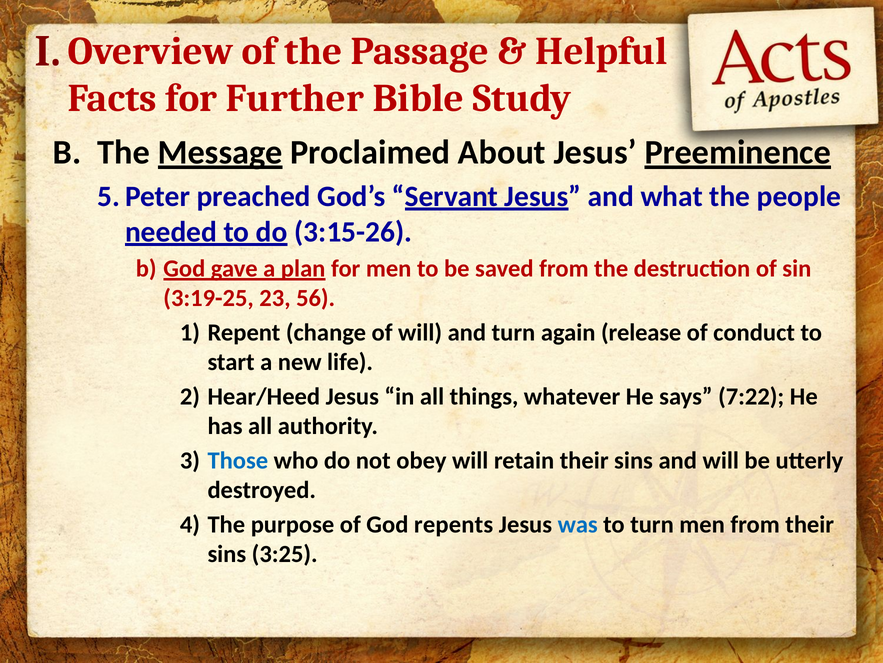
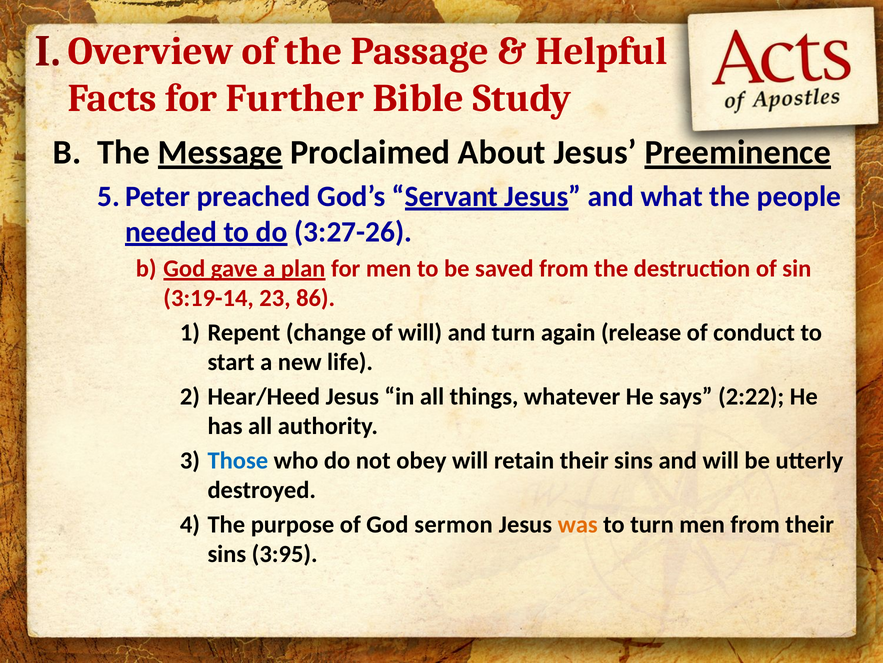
3:15-26: 3:15-26 -> 3:27-26 (353, 232)
3:19-25: 3:19-25 -> 3:19-14 (209, 298)
56: 56 -> 86 (316, 298)
7:22: 7:22 -> 2:22 (751, 396)
repents: repents -> sermon (454, 524)
was colour: blue -> orange (578, 524)
3:25: 3:25 -> 3:95 (285, 553)
